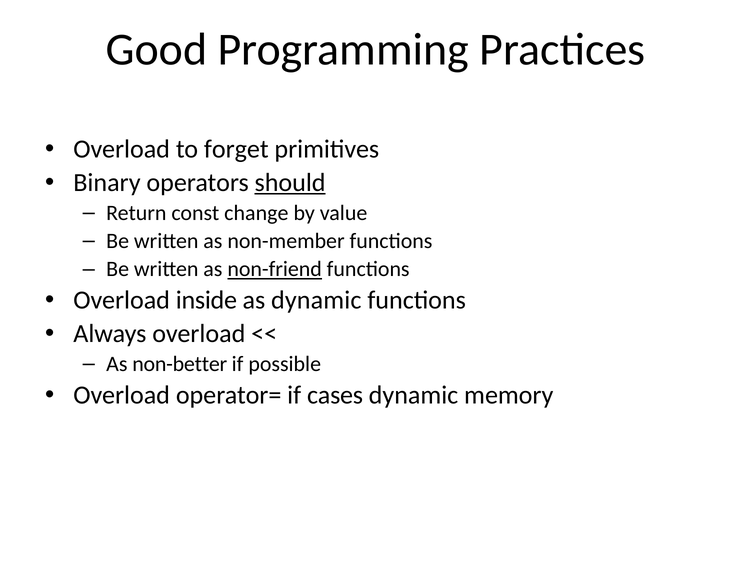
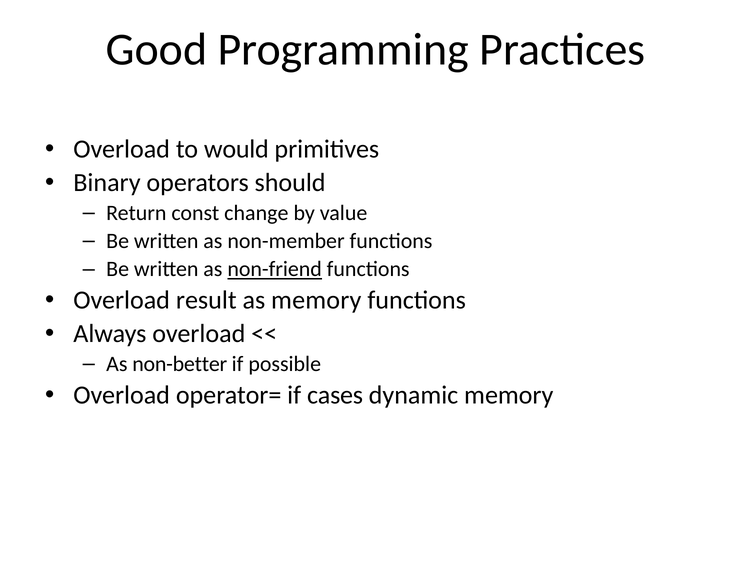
forget: forget -> would (236, 149)
should underline: present -> none (290, 183)
inside: inside -> result (206, 300)
as dynamic: dynamic -> memory (316, 300)
